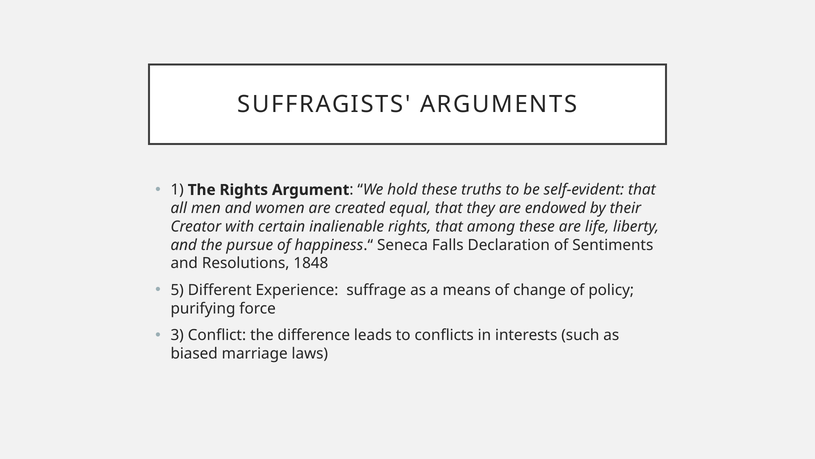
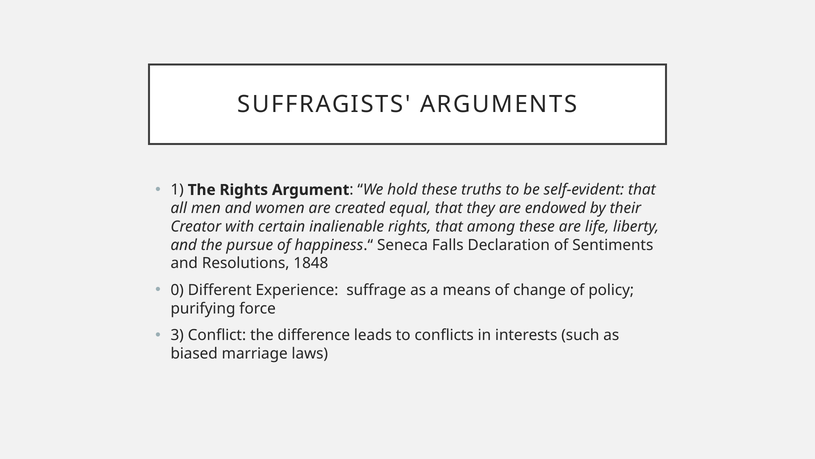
5: 5 -> 0 (177, 290)
